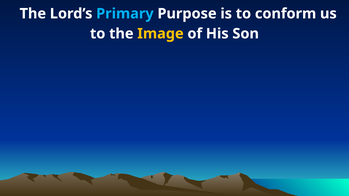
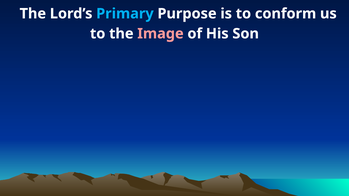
Image colour: yellow -> pink (160, 34)
